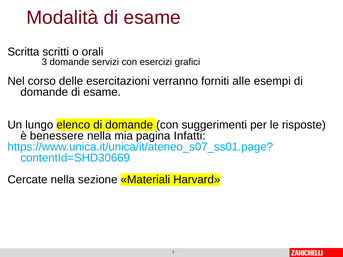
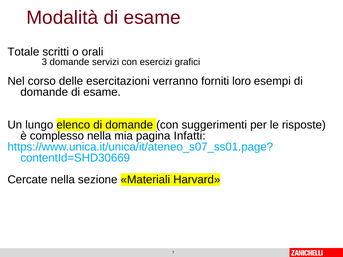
Scritta: Scritta -> Totale (23, 52)
alle: alle -> loro (242, 81)
benessere: benessere -> complesso (57, 136)
